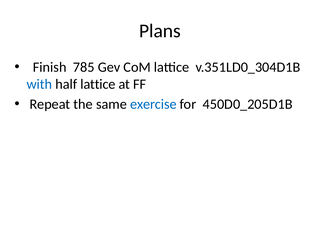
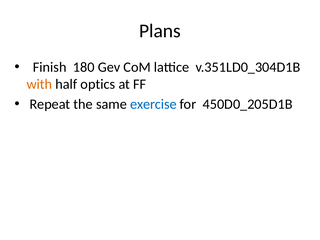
785: 785 -> 180 (84, 67)
with colour: blue -> orange (39, 84)
half lattice: lattice -> optics (98, 84)
